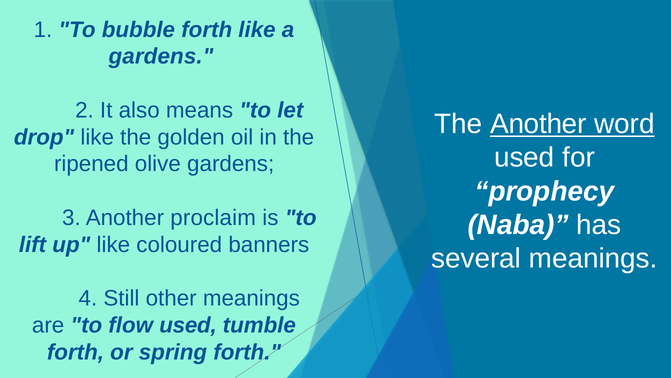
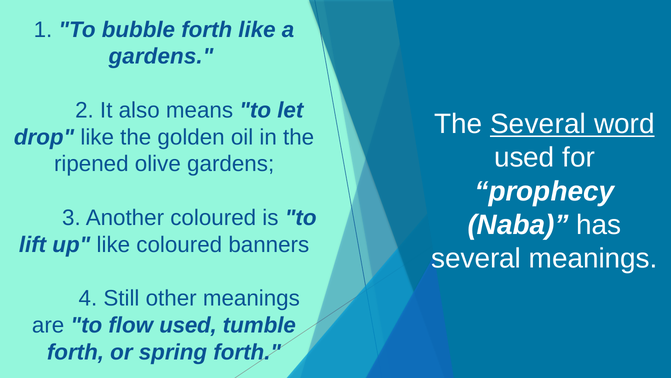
The Another: Another -> Several (538, 124)
Another proclaim: proclaim -> coloured (213, 218)
